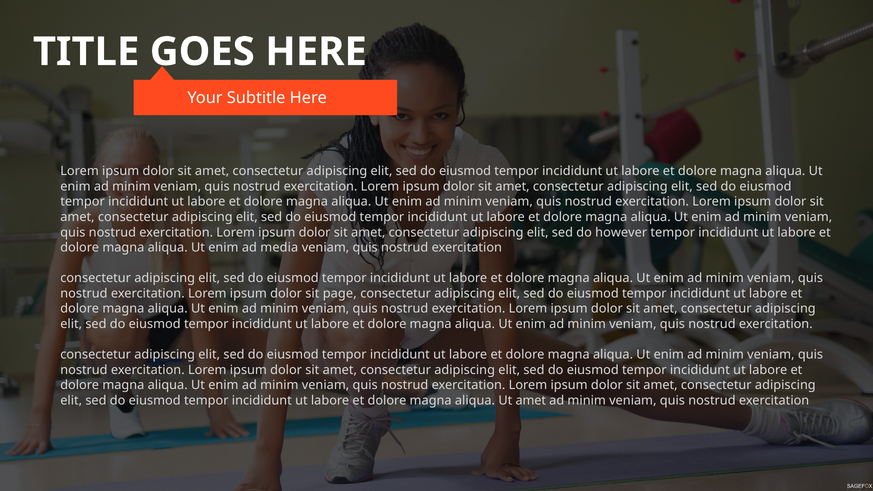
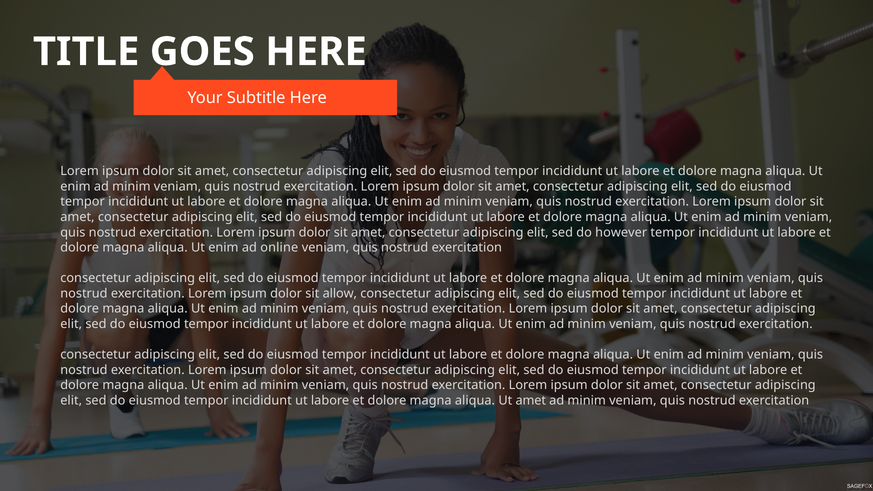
media: media -> online (279, 248)
page: page -> allow (340, 293)
